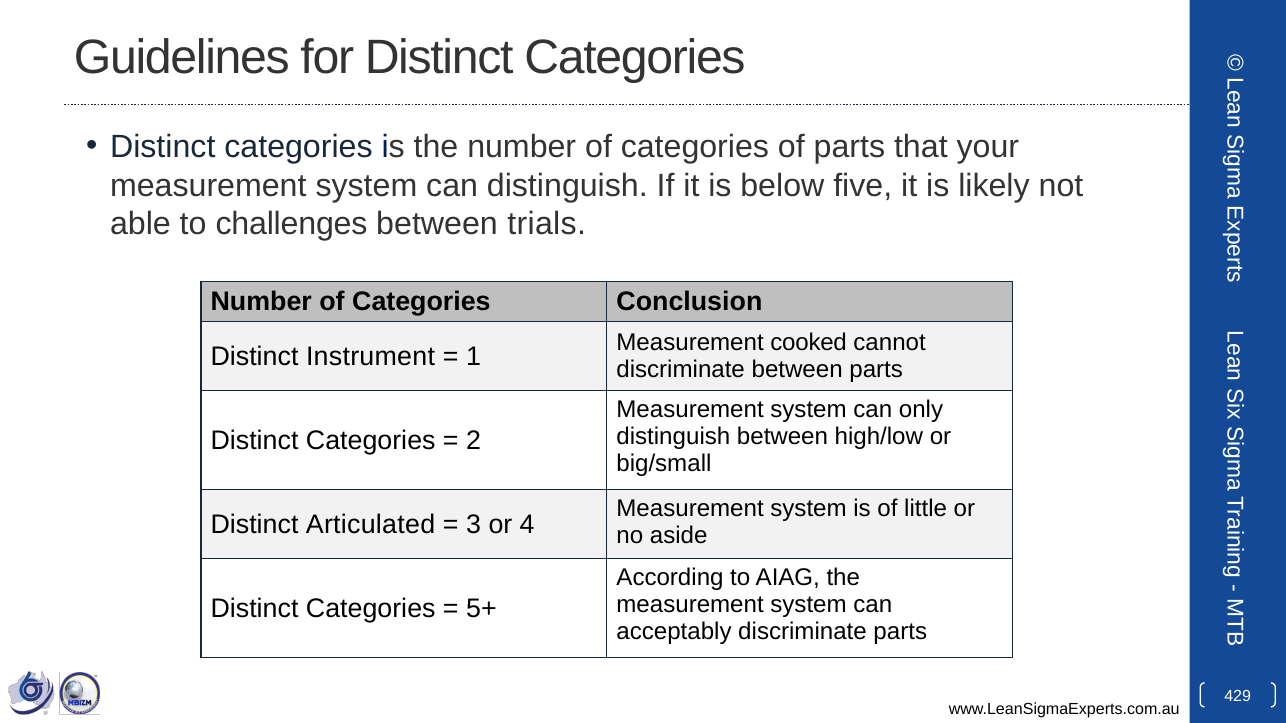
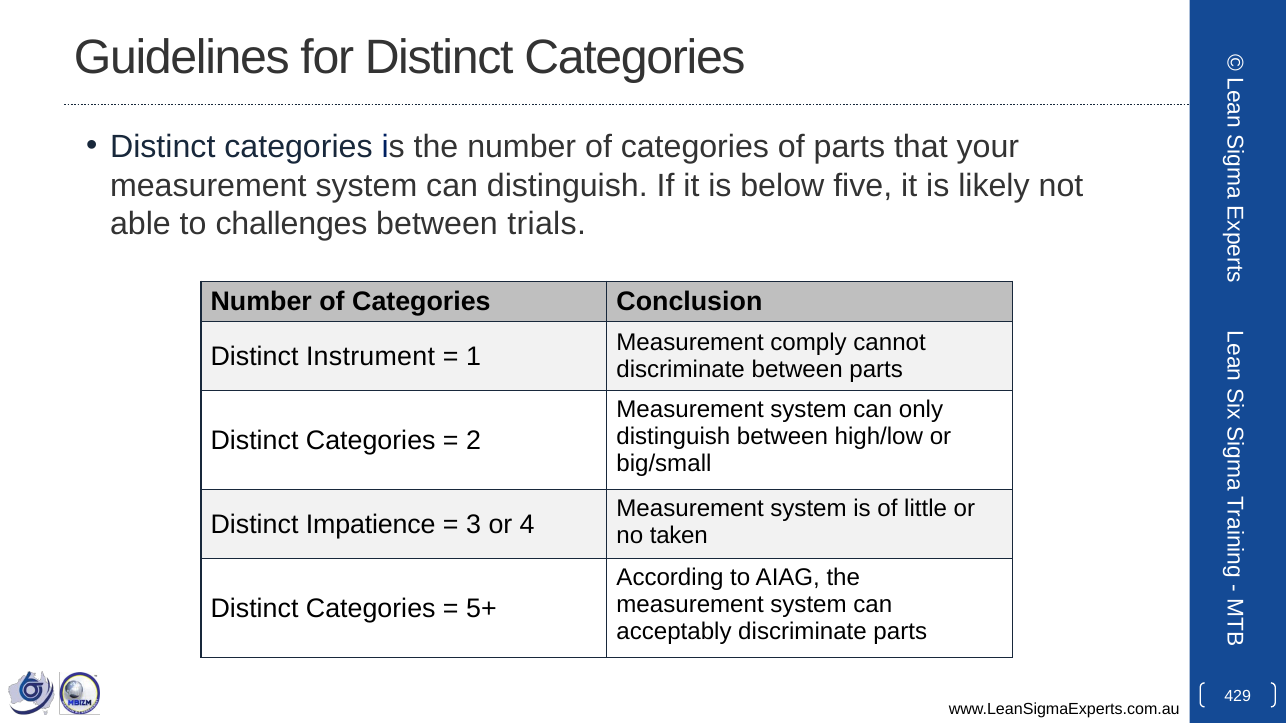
cooked: cooked -> comply (809, 343)
Articulated: Articulated -> Impatience (371, 525)
aside: aside -> taken (679, 535)
